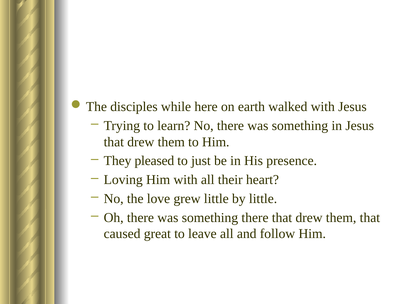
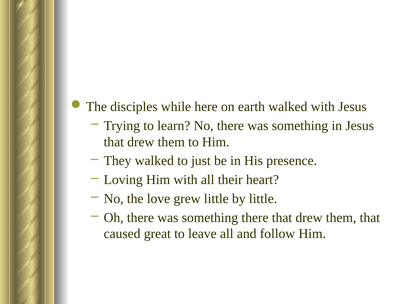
They pleased: pleased -> walked (154, 161)
